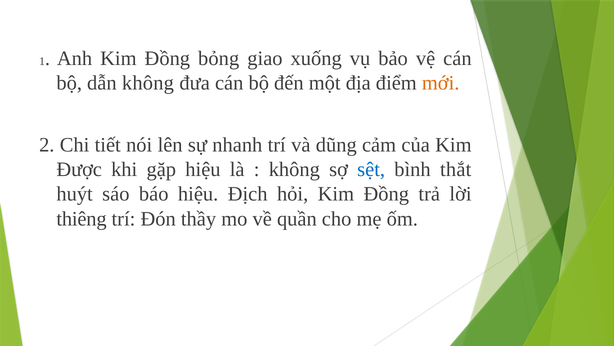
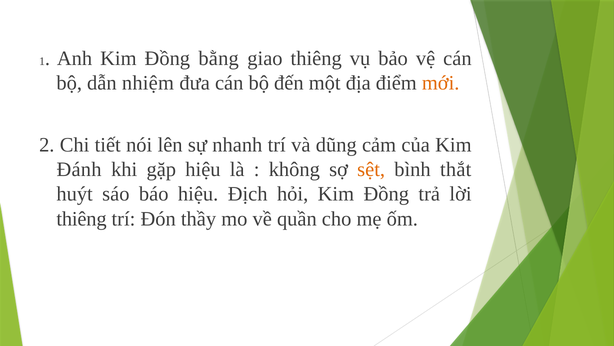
bỏng: bỏng -> bằng (219, 58)
giao xuống: xuống -> thiêng (316, 58)
dẫn không: không -> nhiệm (148, 83)
Được: Được -> Đánh (79, 169)
sệt colour: blue -> orange (371, 169)
